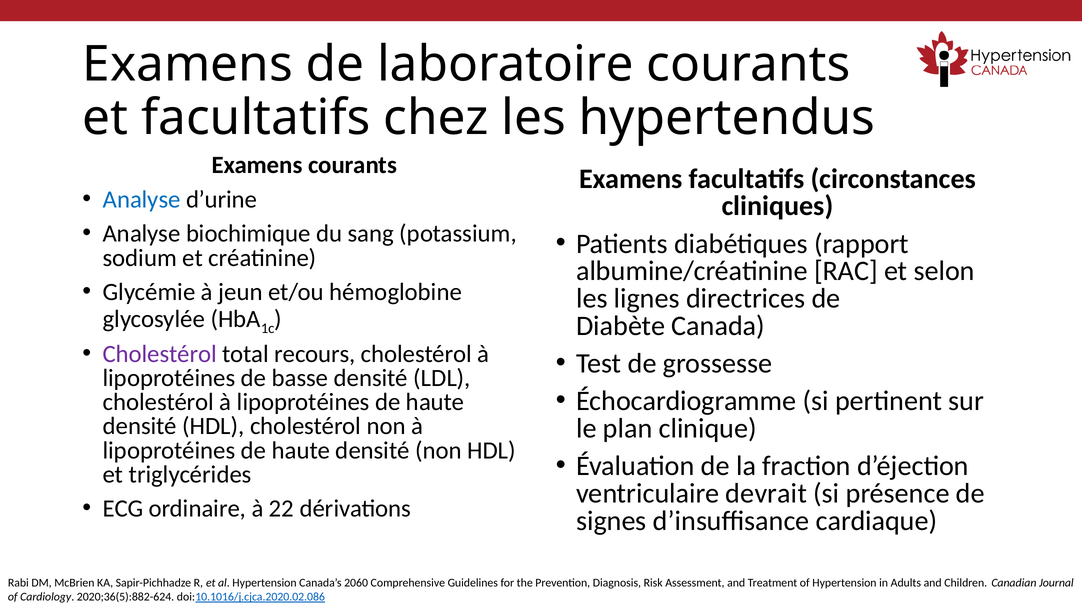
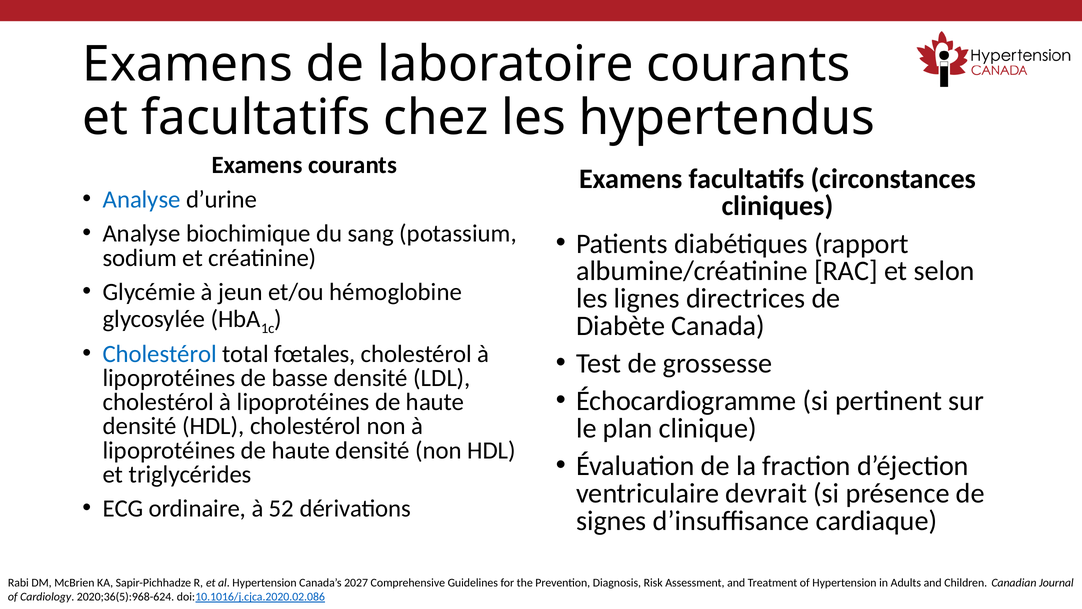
Cholestérol colour: purple -> blue (160, 354)
recours: recours -> fœtales (315, 354)
22: 22 -> 52 (281, 508)
2060: 2060 -> 2027 (356, 582)
2020;36(5):882-624: 2020;36(5):882-624 -> 2020;36(5):968-624 (126, 596)
